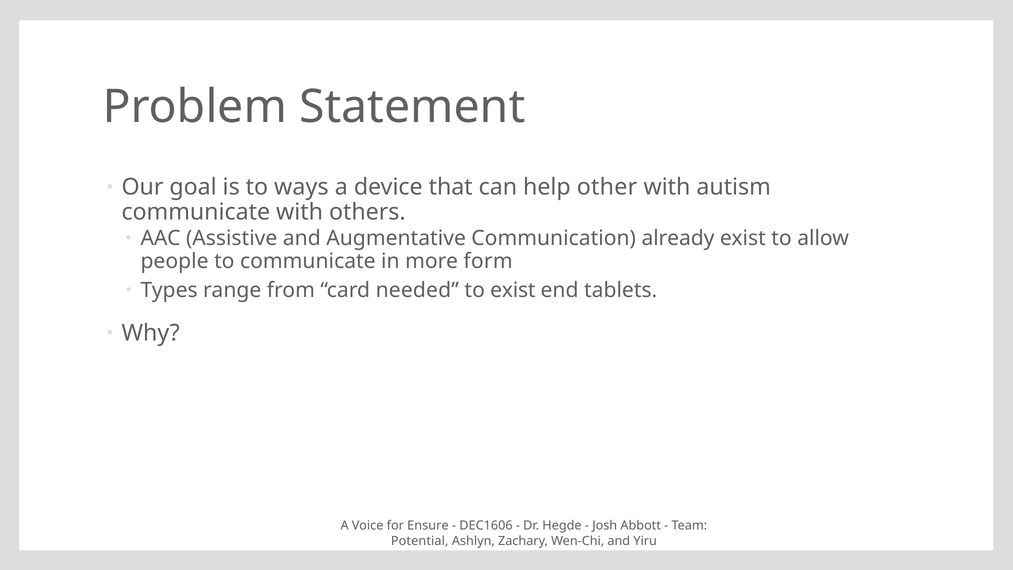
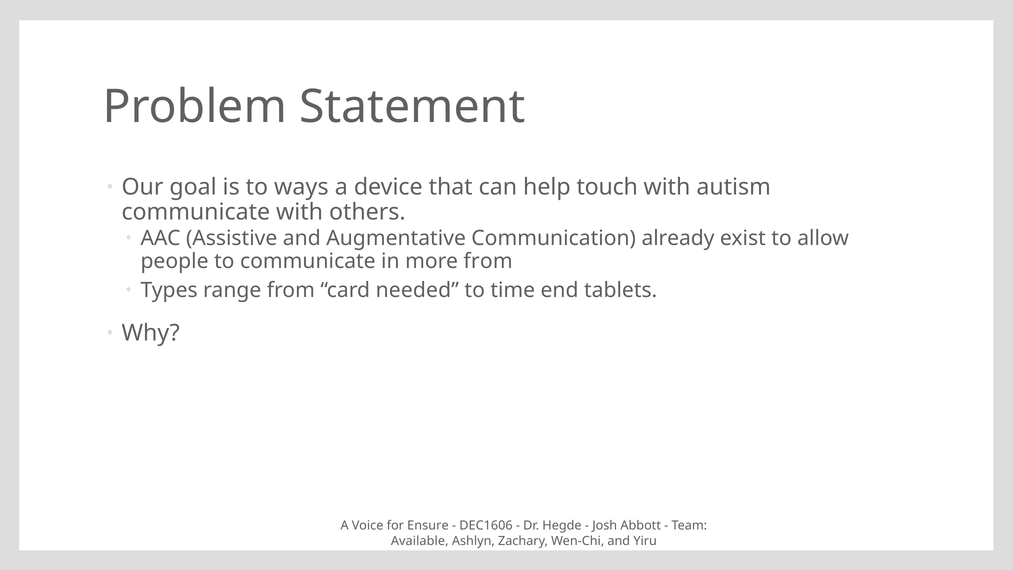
other: other -> touch (607, 187)
more form: form -> from (488, 261)
to exist: exist -> time (513, 290)
Potential: Potential -> Available (420, 541)
